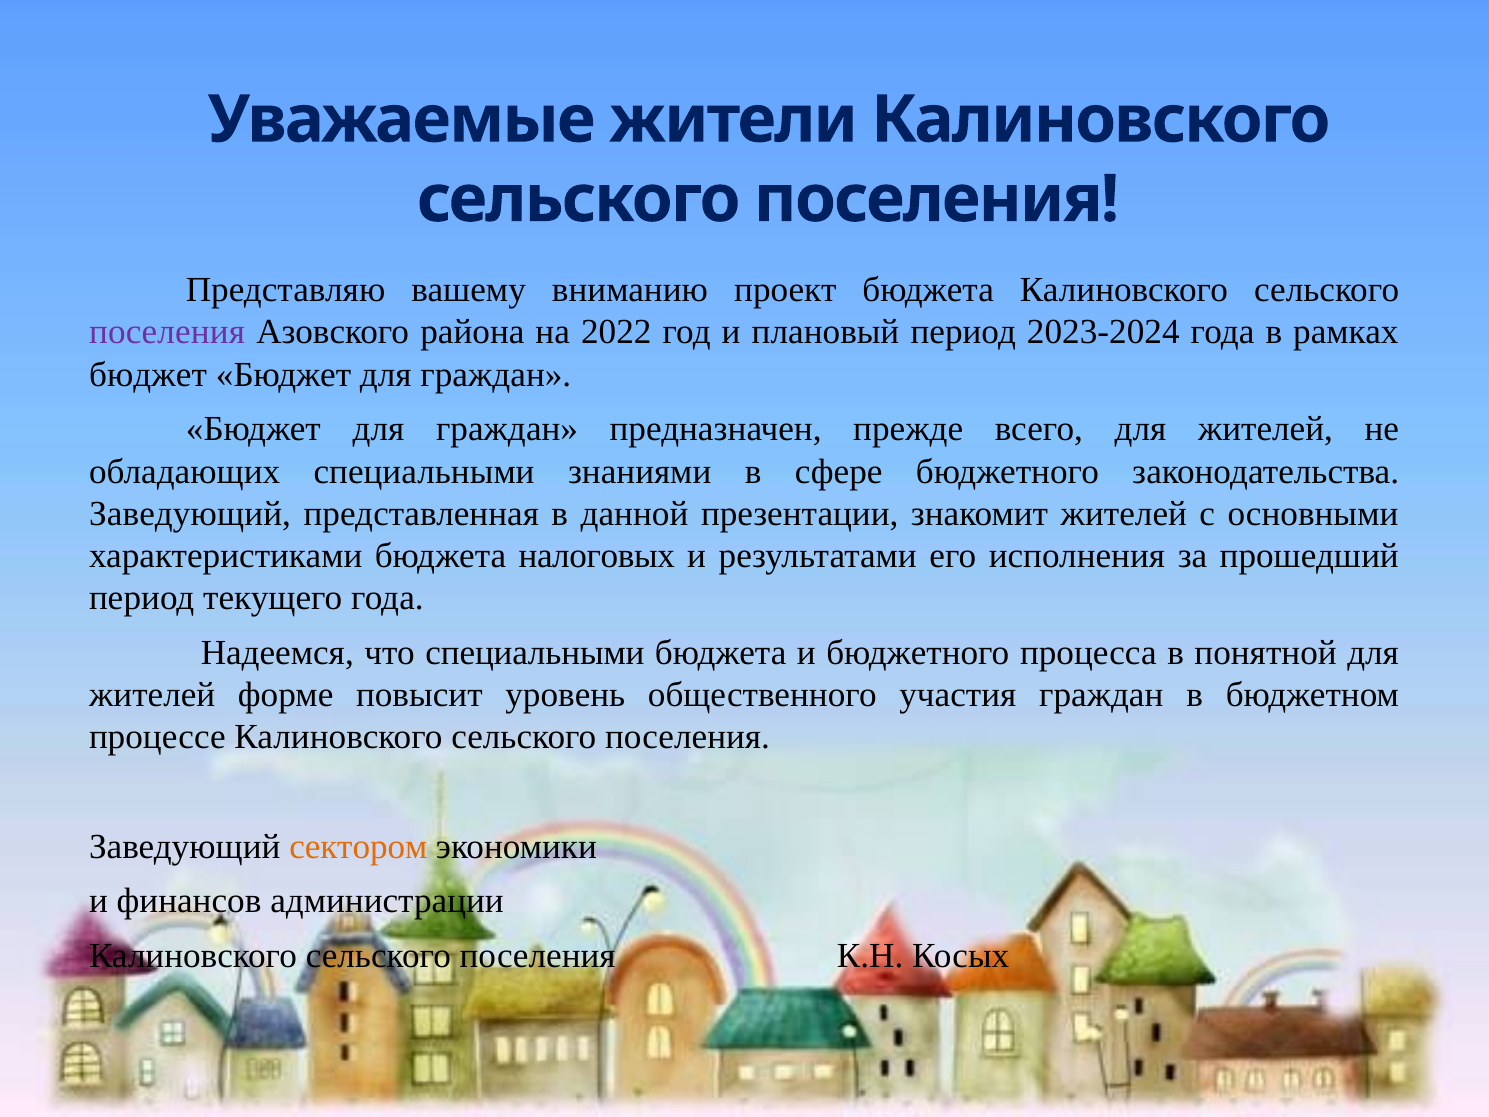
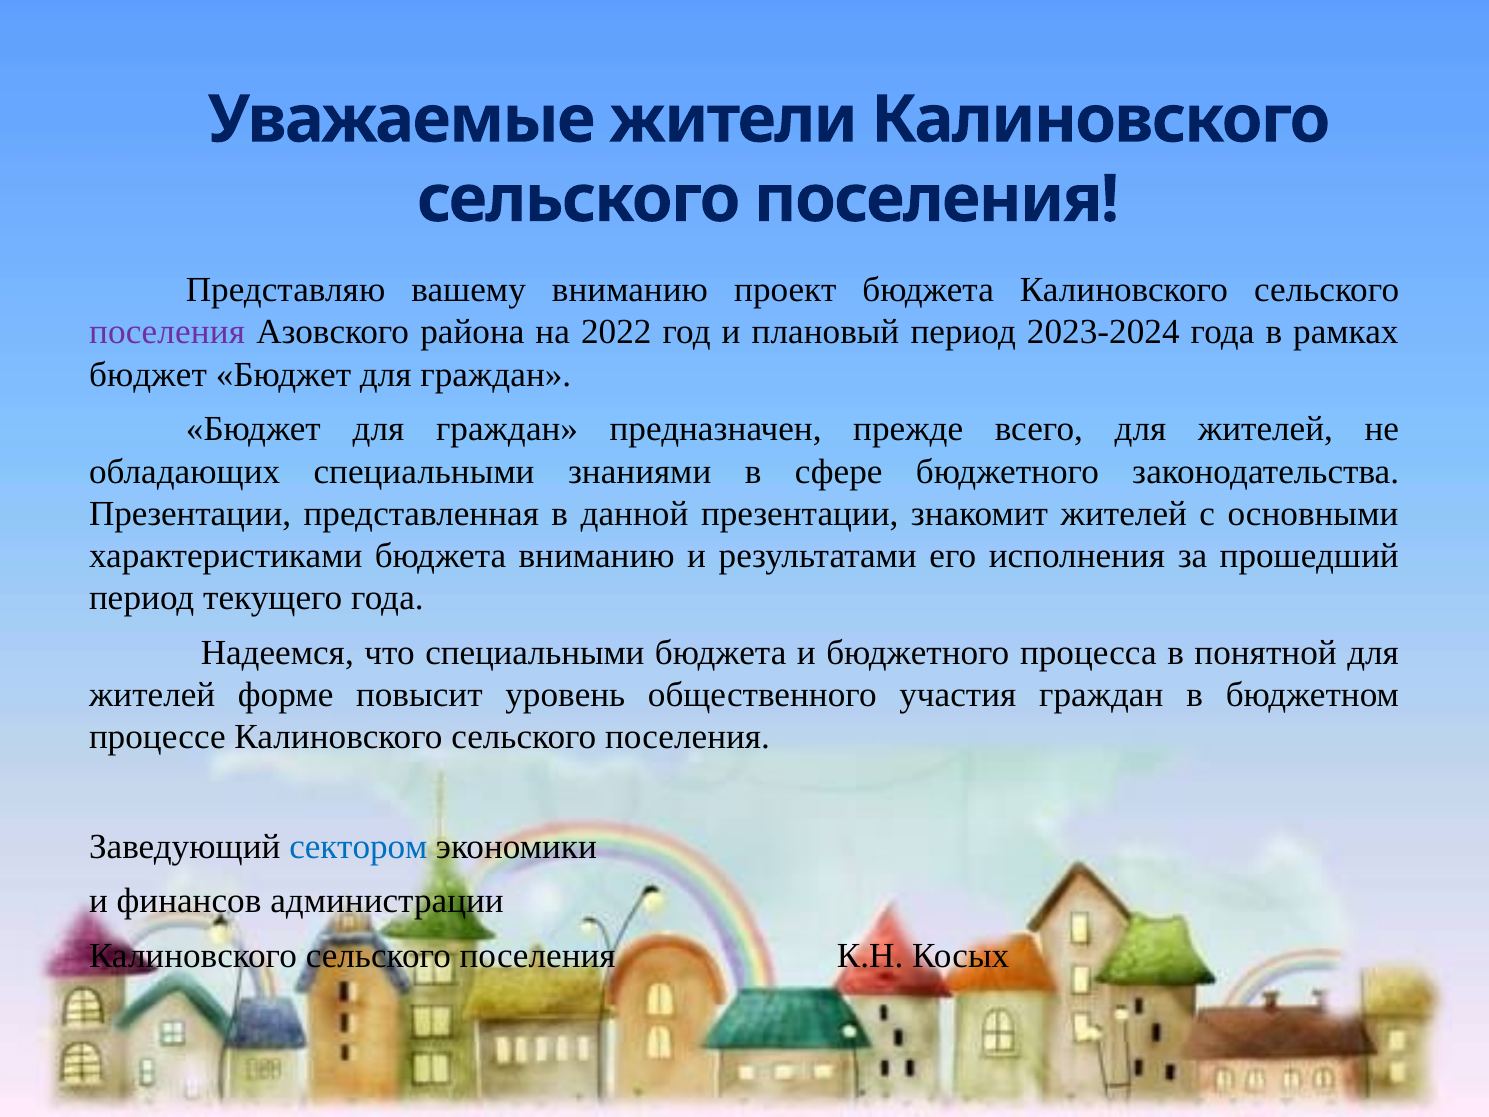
Заведующий: Заведующий -> Презентации (190, 514)
бюджета налоговых: налоговых -> вниманию (597, 556)
сектором colour: orange -> blue (358, 846)
